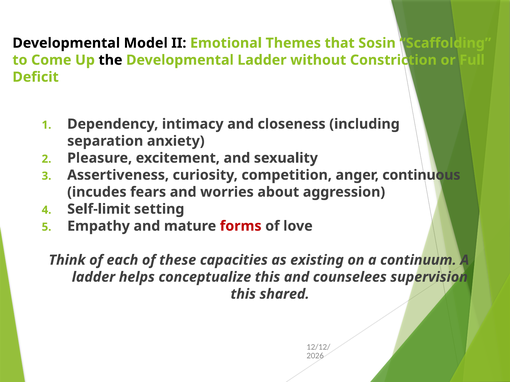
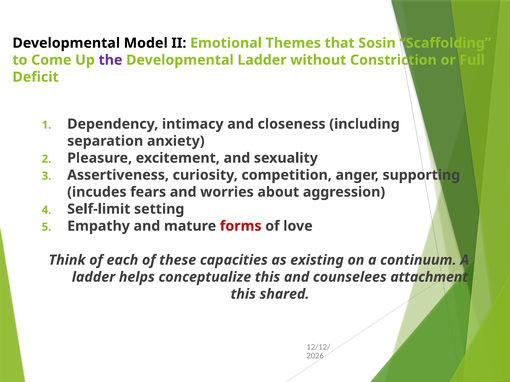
the colour: black -> purple (110, 60)
continuous: continuous -> supporting (421, 175)
supervision: supervision -> attachment (429, 277)
